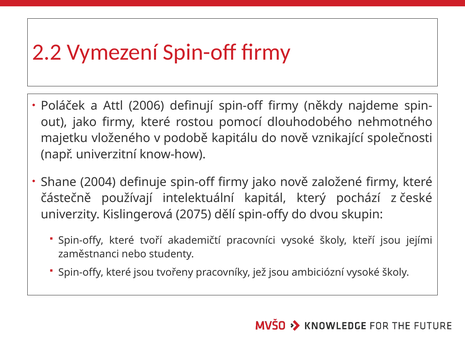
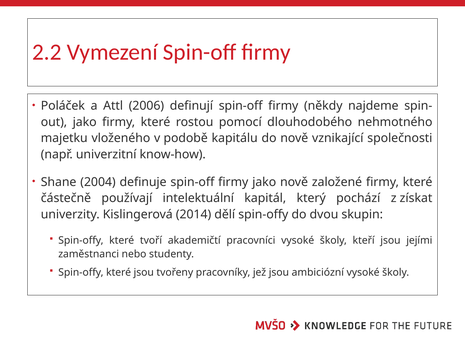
české: české -> získat (416, 198)
2075: 2075 -> 2014 (194, 214)
